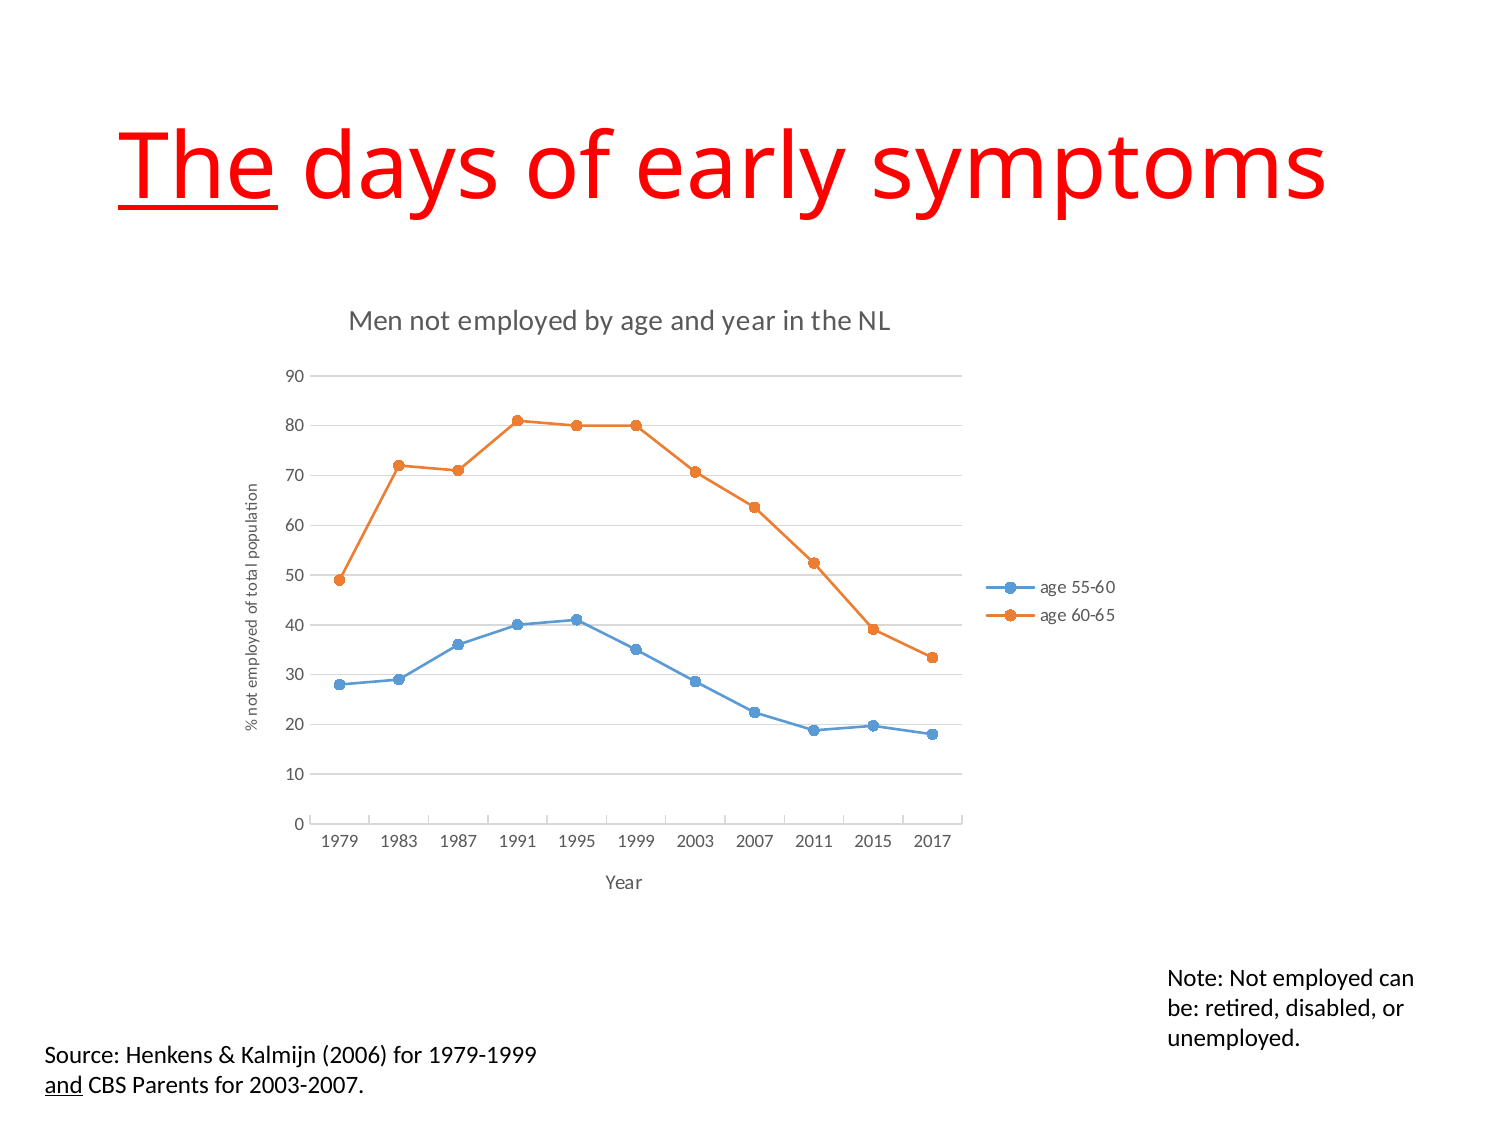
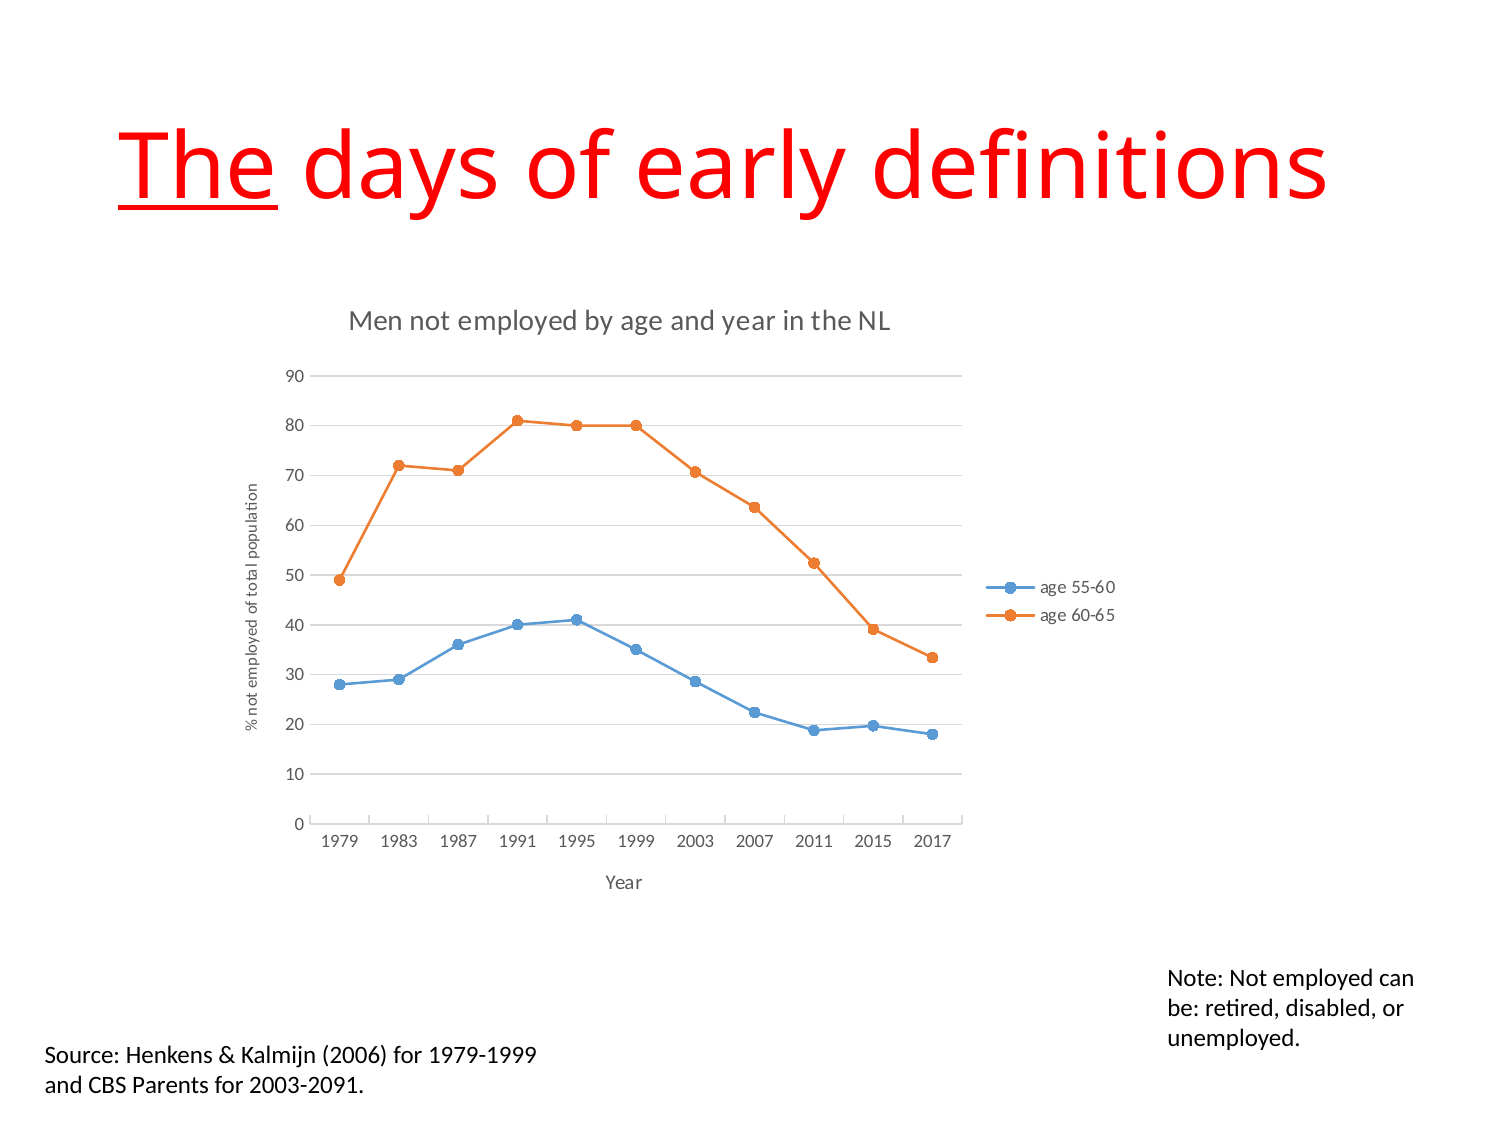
symptoms: symptoms -> definitions (1100, 168)
and underline: present -> none (64, 1085)
2003-2007: 2003-2007 -> 2003-2091 (307, 1085)
